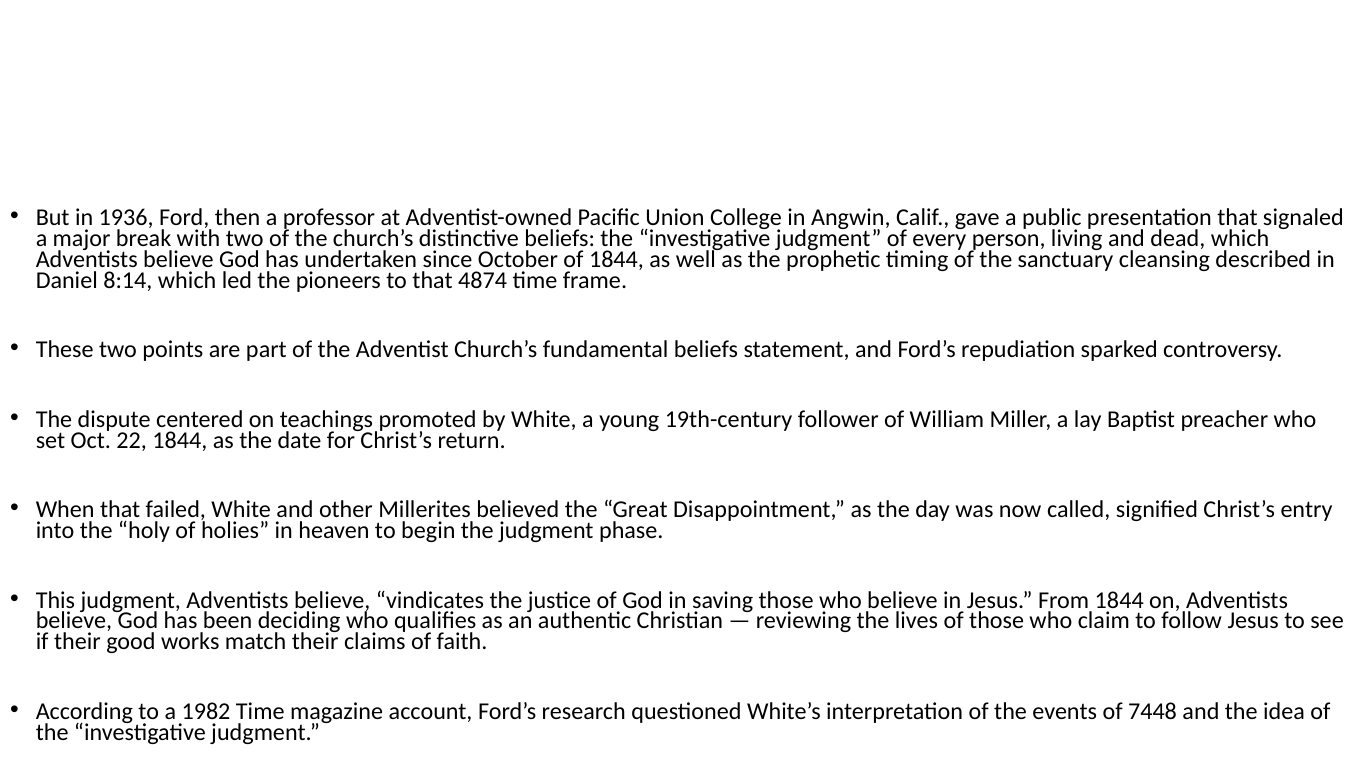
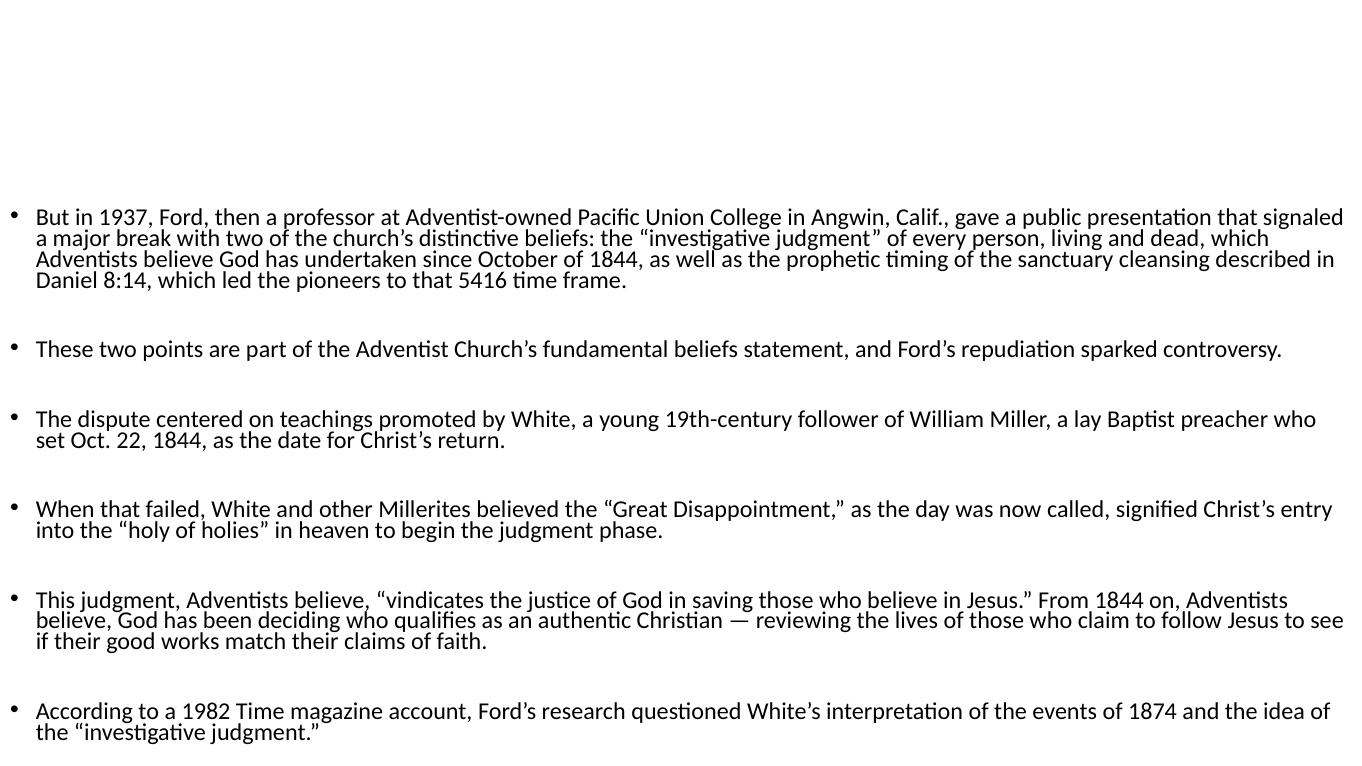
1936: 1936 -> 1937 (126, 218)
4874: 4874 -> 5416 (483, 280)
7448: 7448 -> 1874 (1152, 711)
